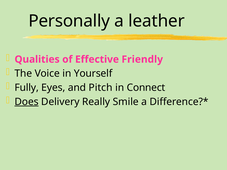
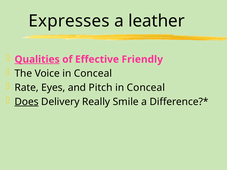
Personally: Personally -> Expresses (69, 21)
Qualities underline: none -> present (37, 59)
Voice in Yourself: Yourself -> Conceal (93, 74)
Fully: Fully -> Rate (27, 88)
Connect: Connect -> Conceal (146, 88)
